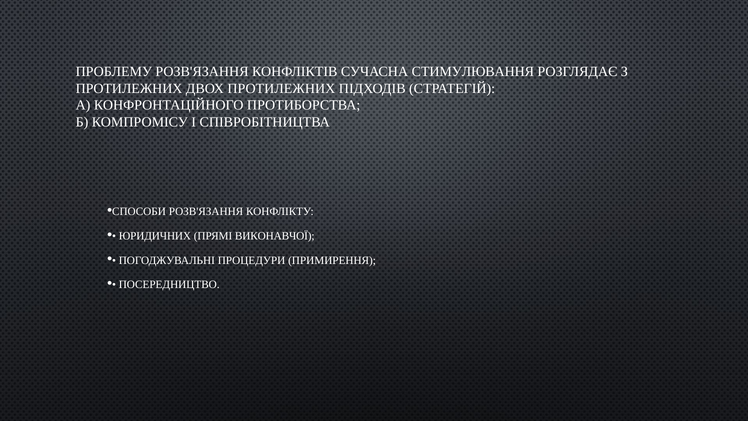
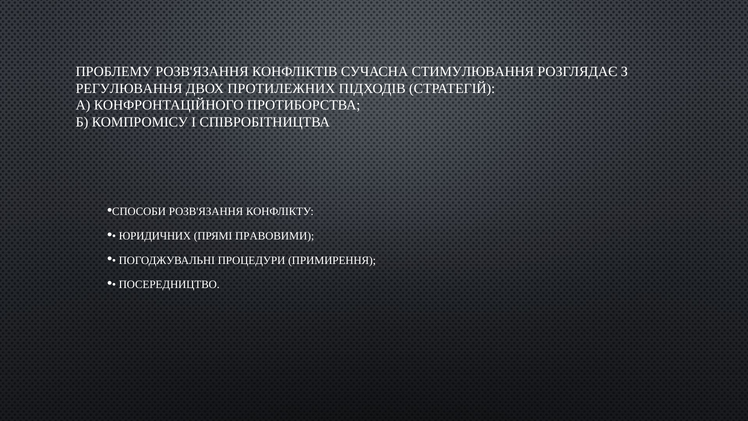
ПРОТИЛЕЖНИХ: ПРОТИЛЕЖНИХ -> РЕГУЛЮВАННЯ (129, 88)
ВИКОНАВЧОЇ: ВИКОНАВЧОЇ -> ПРАВОВИМИ (275, 236)
